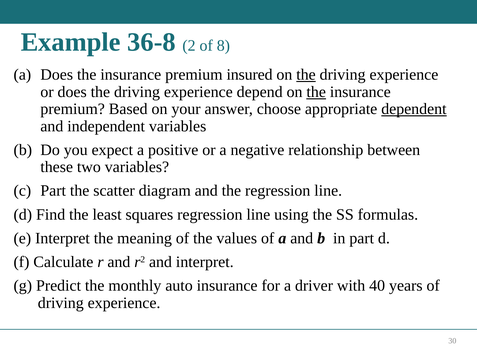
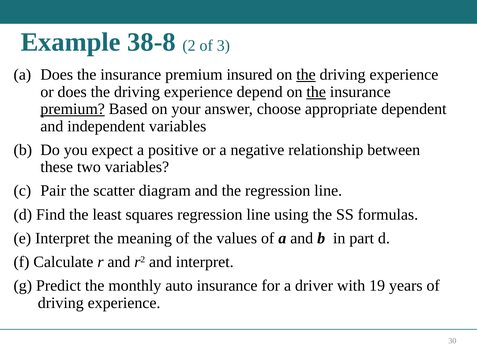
36-8: 36-8 -> 38-8 (151, 42)
8: 8 -> 3 (223, 46)
premium underline: none -> present (73, 109)
dependent underline: present -> none (414, 109)
Part: Part -> Pair (53, 191)
40: 40 -> 19 (377, 286)
